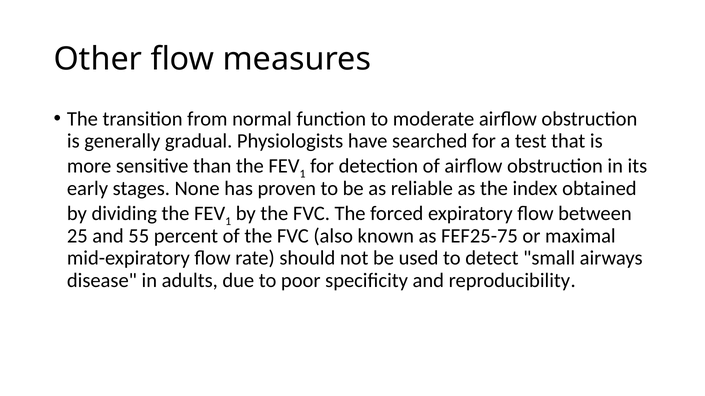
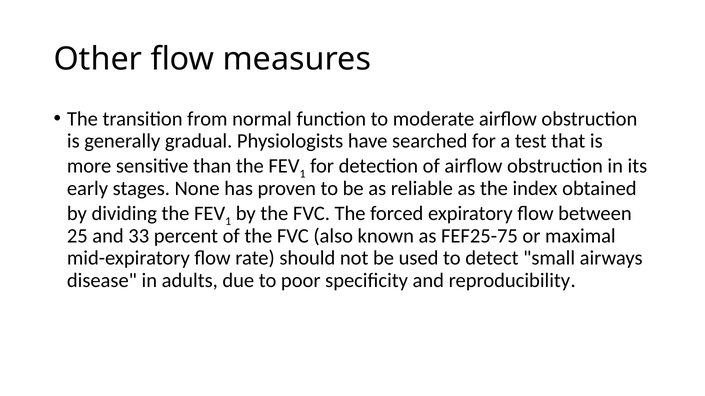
55: 55 -> 33 (139, 236)
